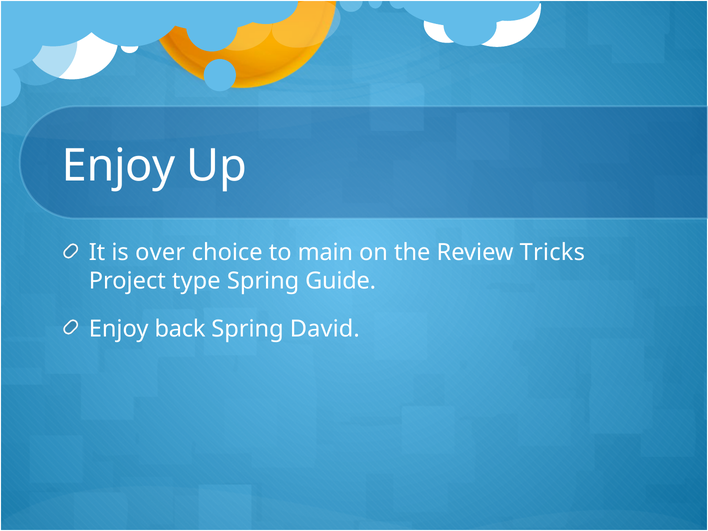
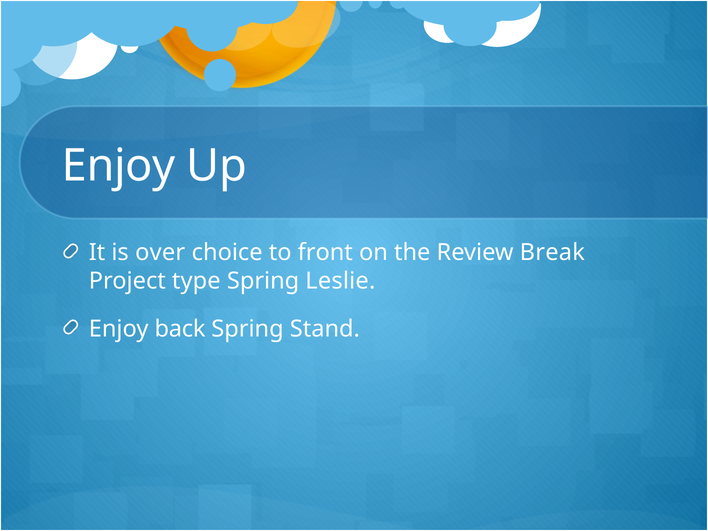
main: main -> front (325, 253)
Tricks: Tricks -> Break (552, 253)
Guide: Guide -> Leslie (340, 281)
David: David -> Stand (325, 329)
